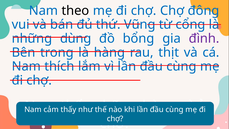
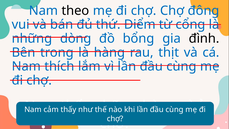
Vũng: Vũng -> Điểm (140, 25)
dùng: dùng -> dòng (76, 38)
đình colour: purple -> black (204, 38)
